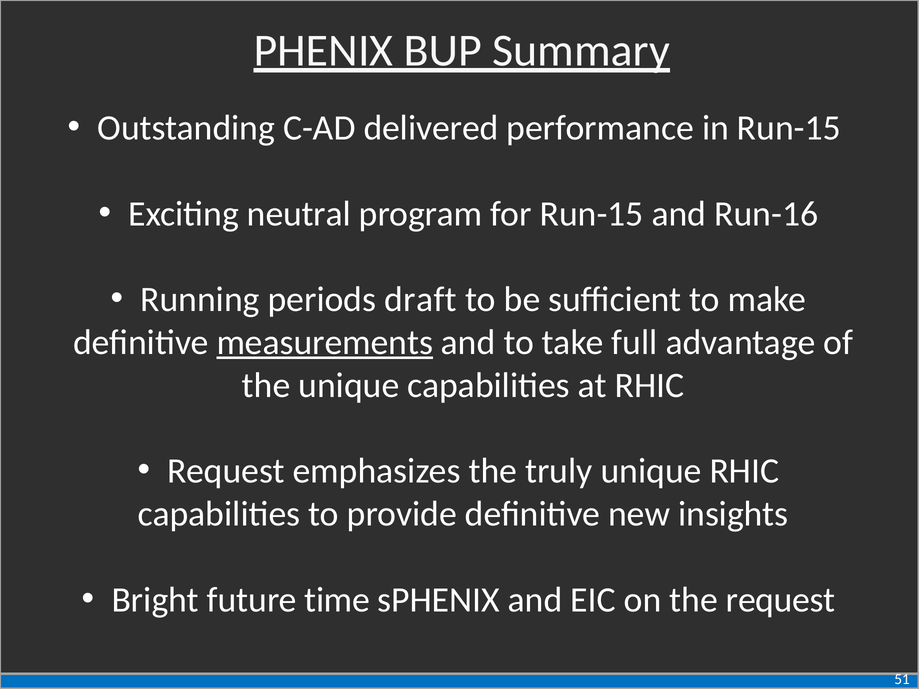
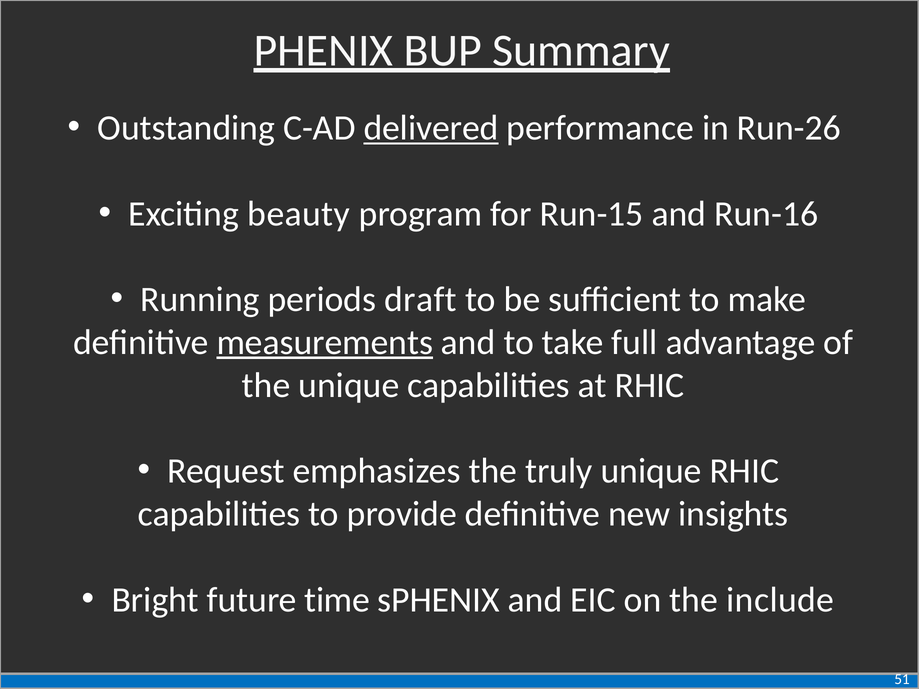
delivered underline: none -> present (431, 128)
in Run-15: Run-15 -> Run-26 (789, 128)
neutral: neutral -> beauty (299, 214)
the request: request -> include (780, 600)
